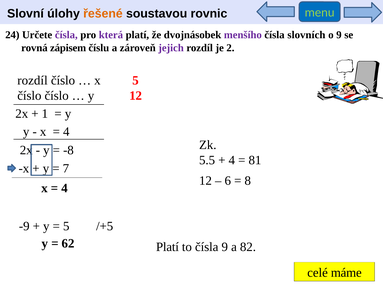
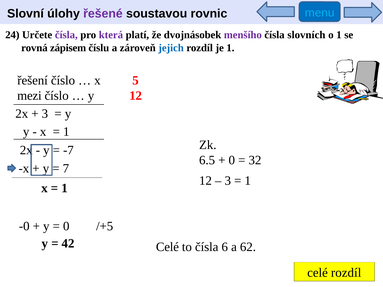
řešené colour: orange -> purple (103, 14)
menu colour: light green -> light blue (320, 13)
o 9: 9 -> 1 (339, 35)
jejich colour: purple -> blue (171, 48)
je 2: 2 -> 1 (230, 48)
rozdíl: rozdíl -> řešení (33, 80)
číslo: číslo -> mezi (29, 96)
1: 1 -> 3 (45, 114)
4: 4 -> 1 (66, 132)
-8: -8 -> -7 (68, 150)
5.5: 5.5 -> 6.5 (207, 160)
4: 4 -> 0 (232, 160)
81: 81 -> 32 (255, 160)
6: 6 -> 3 (228, 181)
8: 8 -> 1 (248, 181)
4: 4 -> 1 (65, 188)
-9: -9 -> -0 (24, 226)
5: 5 -> 0 (66, 226)
62: 62 -> 42 (68, 244)
Platí: Platí -> Celé (167, 247)
čísla 9: 9 -> 6 (225, 247)
82: 82 -> 62 (248, 247)
celé máme: máme -> rozdíl (346, 273)
